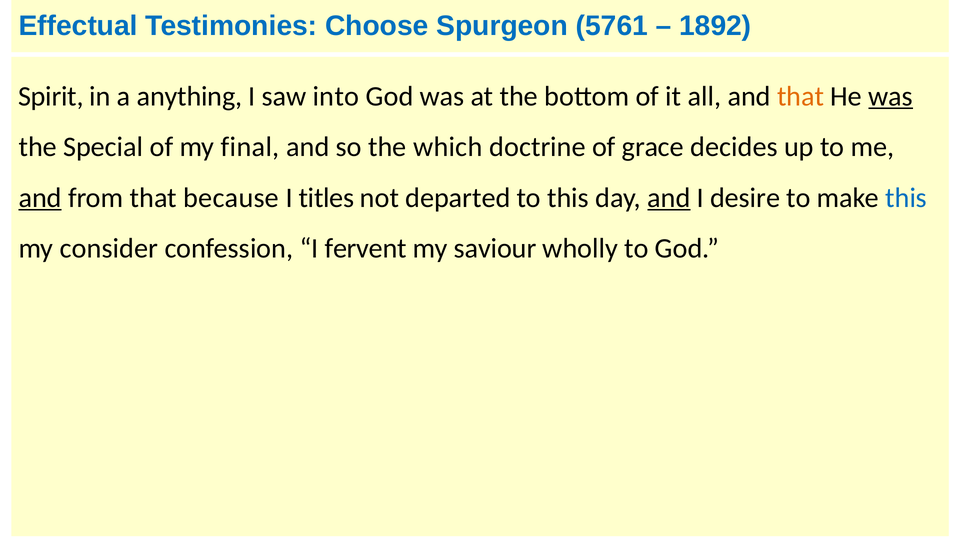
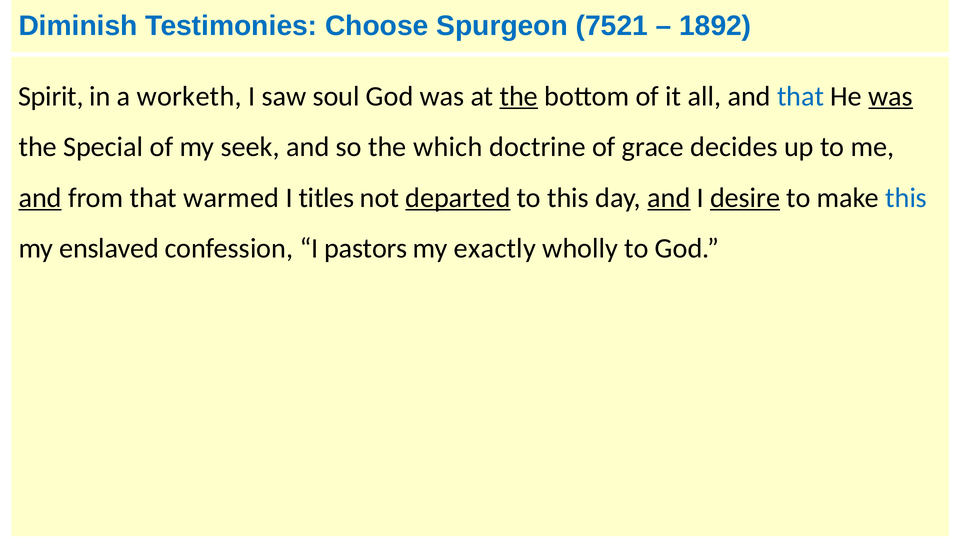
Effectual: Effectual -> Diminish (78, 26)
5761: 5761 -> 7521 (612, 26)
anything: anything -> worketh (189, 96)
into: into -> soul (336, 96)
the underline: none -> present (519, 96)
that colour: orange -> blue (801, 96)
final: final -> seek (250, 147)
because: because -> warmed (231, 198)
departed underline: none -> present (458, 198)
desire underline: none -> present (745, 198)
consider: consider -> enslaved (109, 248)
fervent: fervent -> pastors (366, 248)
saviour: saviour -> exactly (495, 248)
